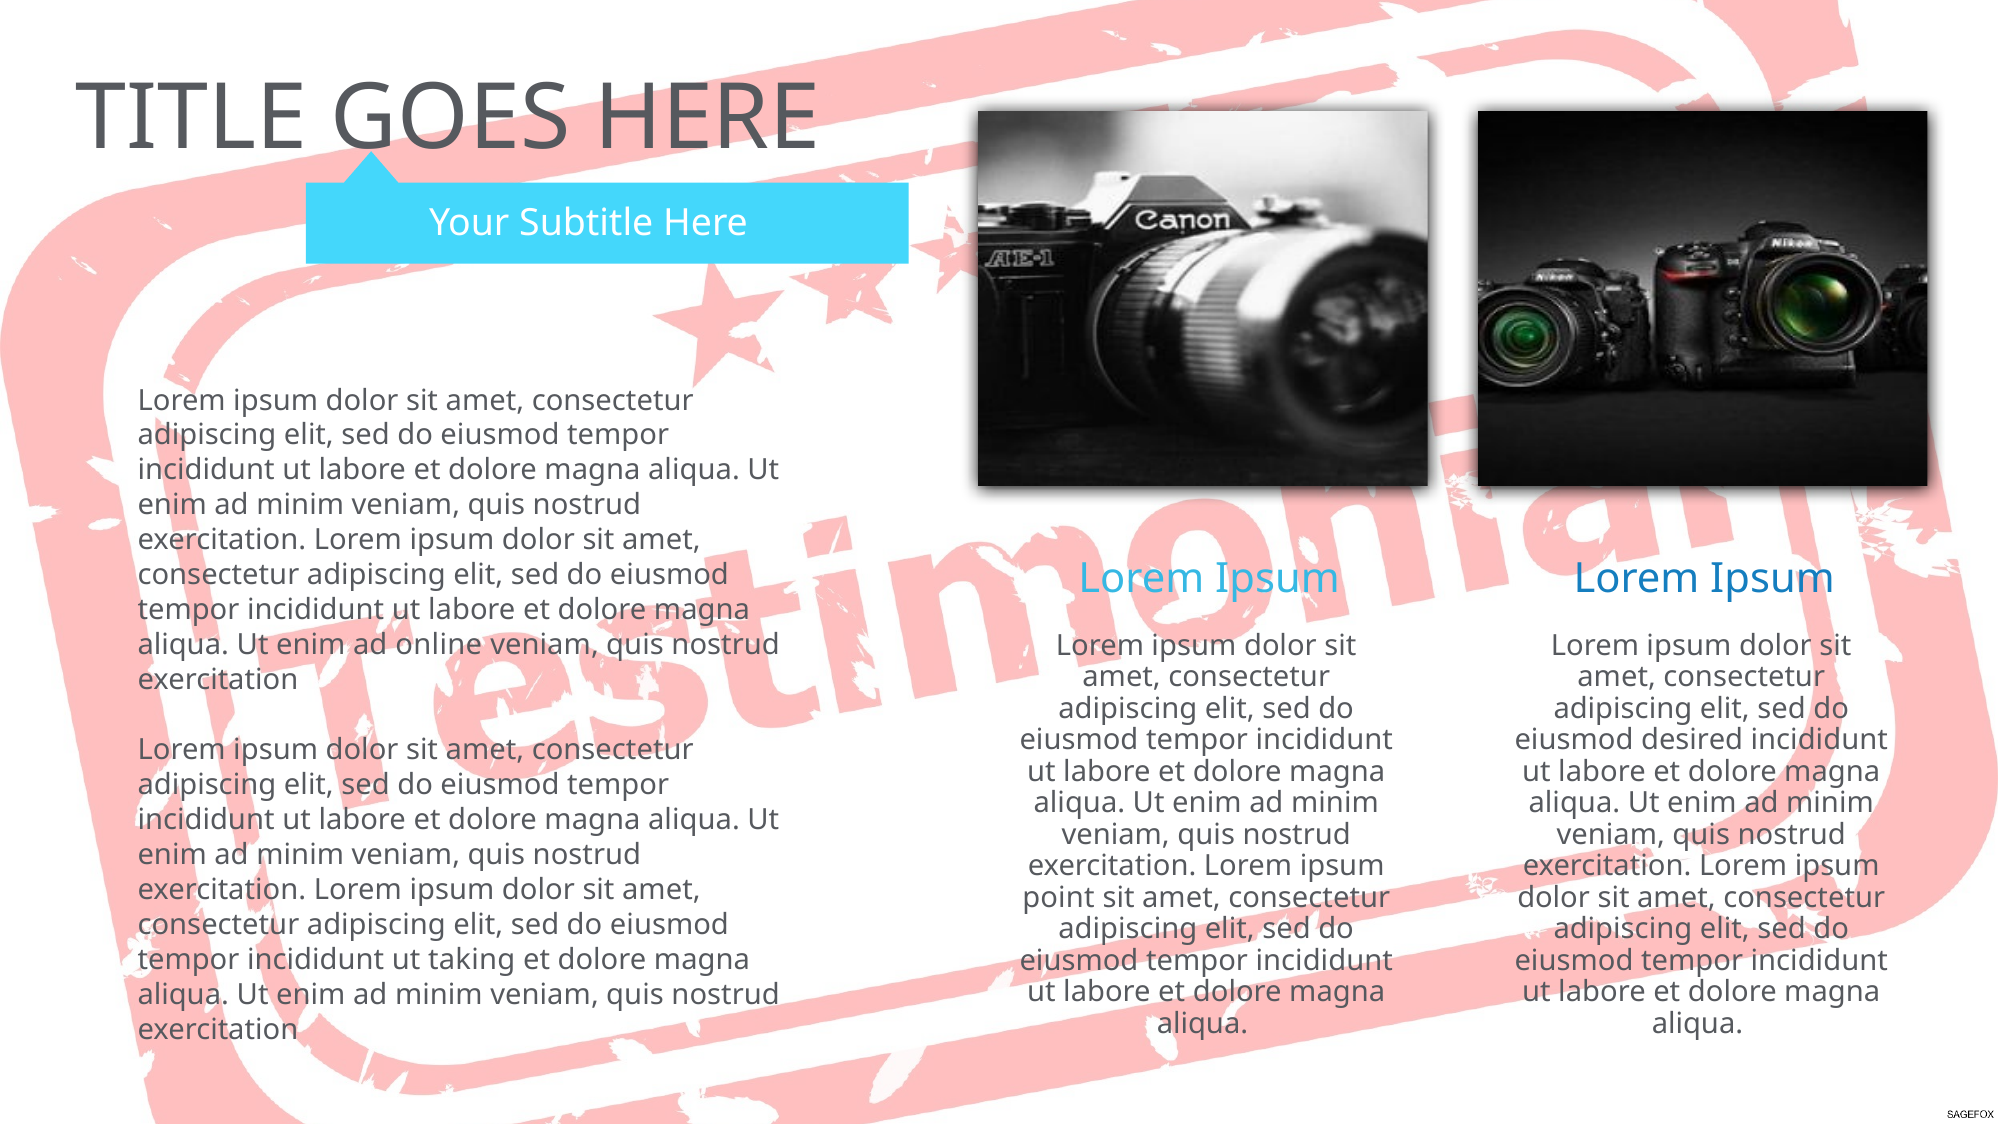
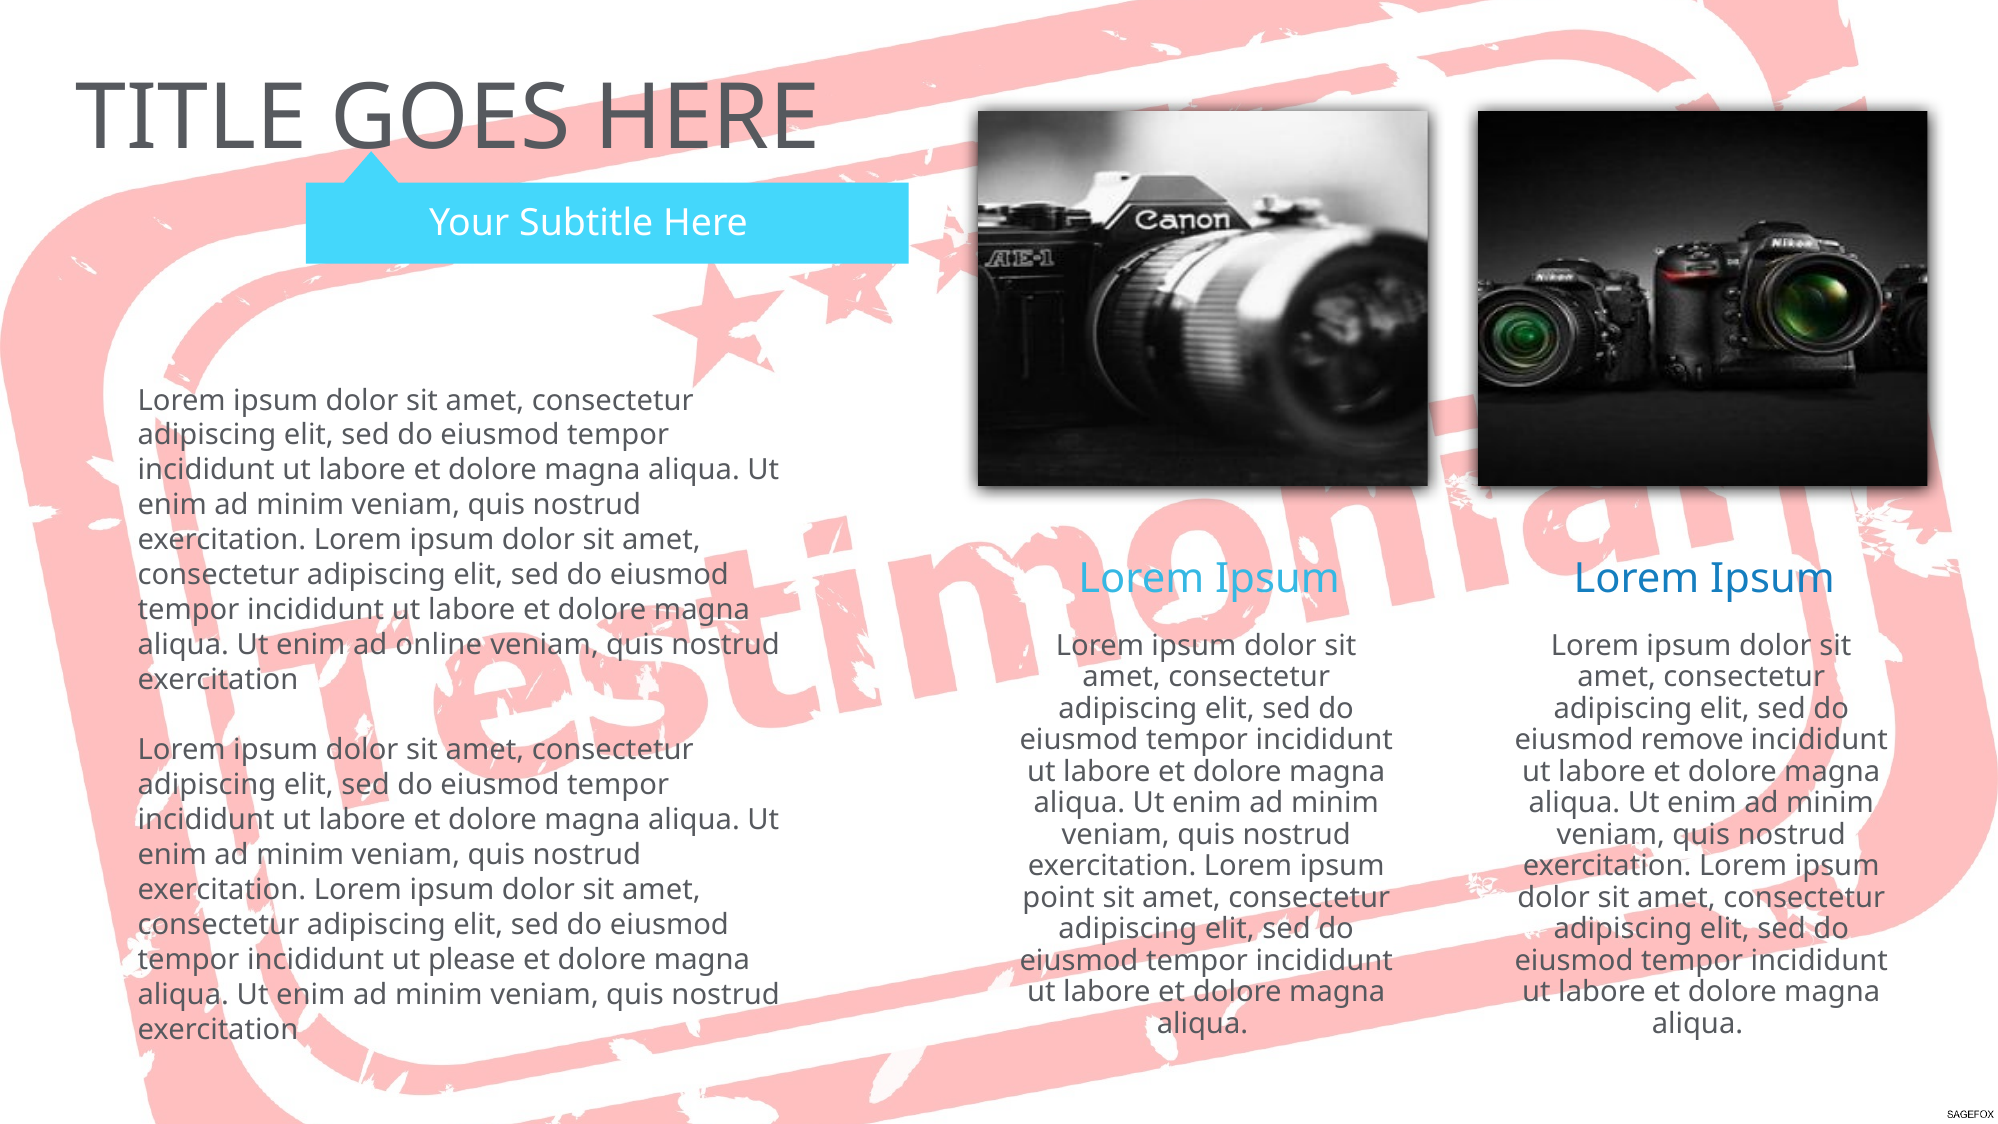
desired: desired -> remove (1692, 740)
taking: taking -> please (472, 960)
